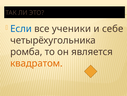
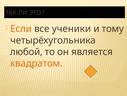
Если colour: blue -> orange (21, 29)
себе: себе -> тому (113, 29)
ромба: ромба -> любой (26, 51)
